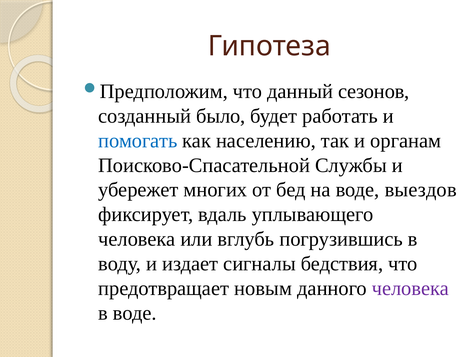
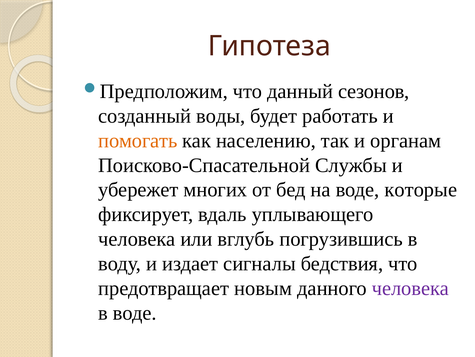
было: было -> воды (221, 116)
помогать colour: blue -> orange (138, 140)
выездов: выездов -> которые (421, 189)
